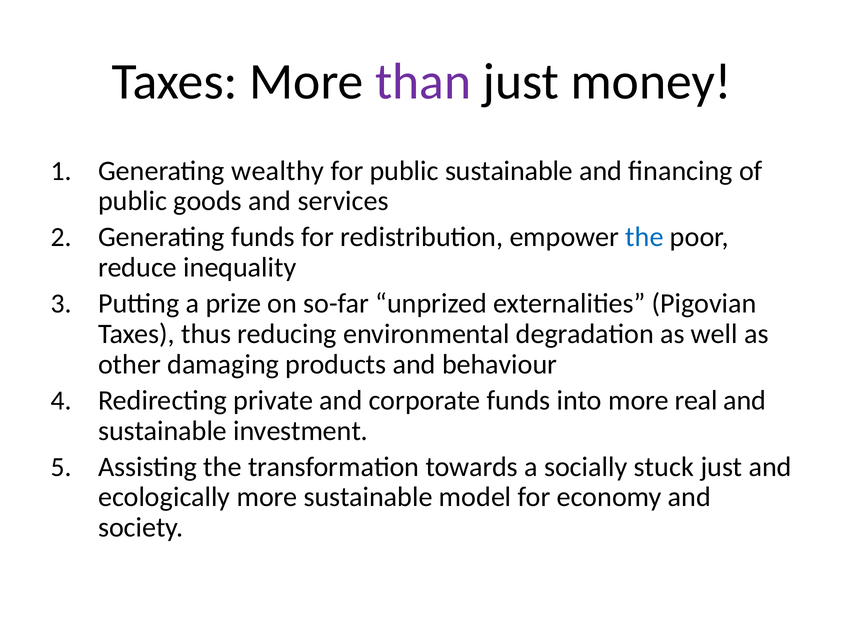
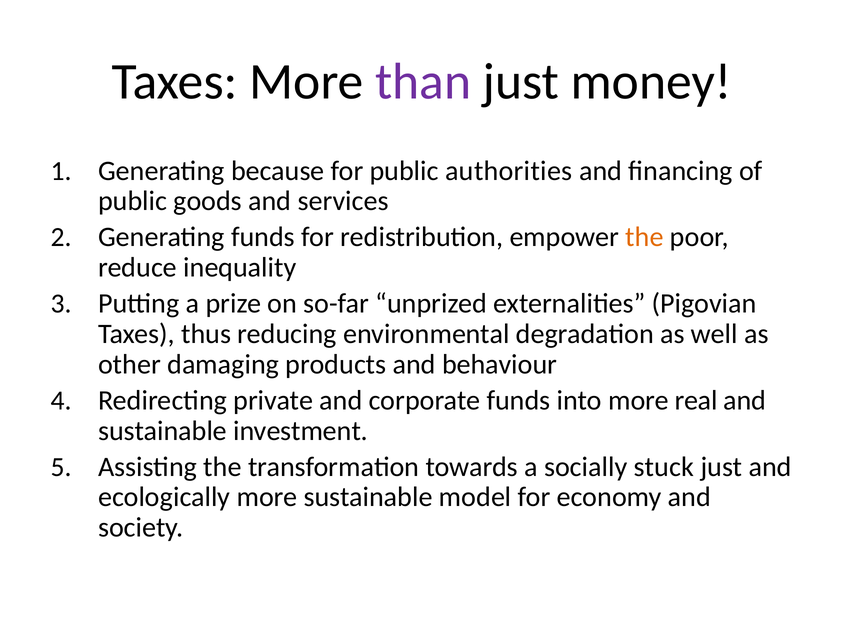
wealthy: wealthy -> because (278, 171)
public sustainable: sustainable -> authorities (509, 171)
the colour: blue -> orange (644, 237)
